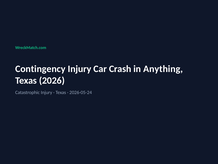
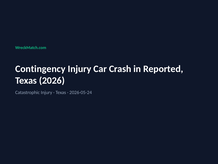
Anything: Anything -> Reported (163, 69)
